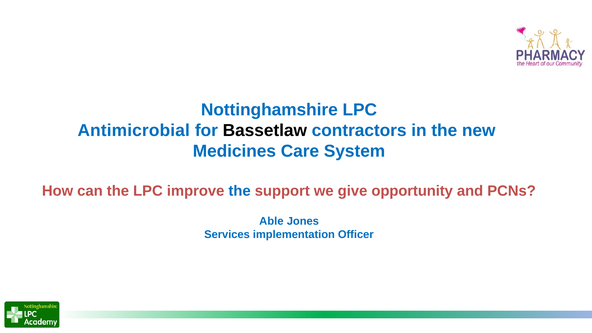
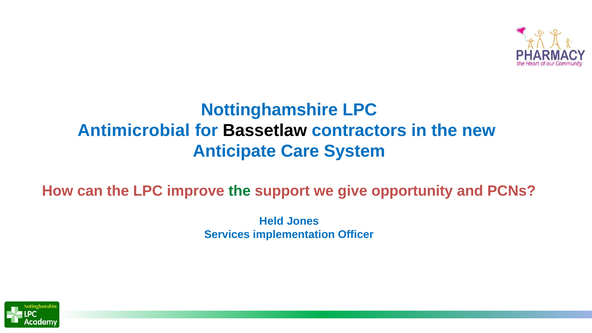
Medicines: Medicines -> Anticipate (234, 151)
the colour: blue -> green (240, 191)
Able: Able -> Held (271, 221)
